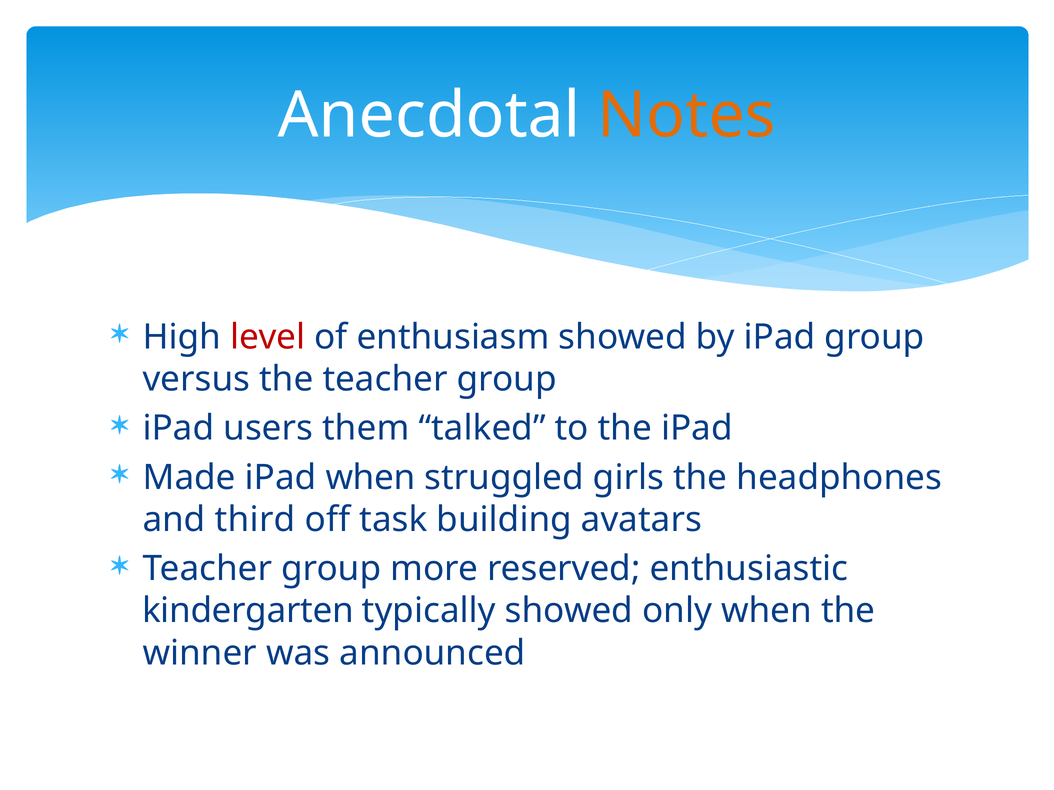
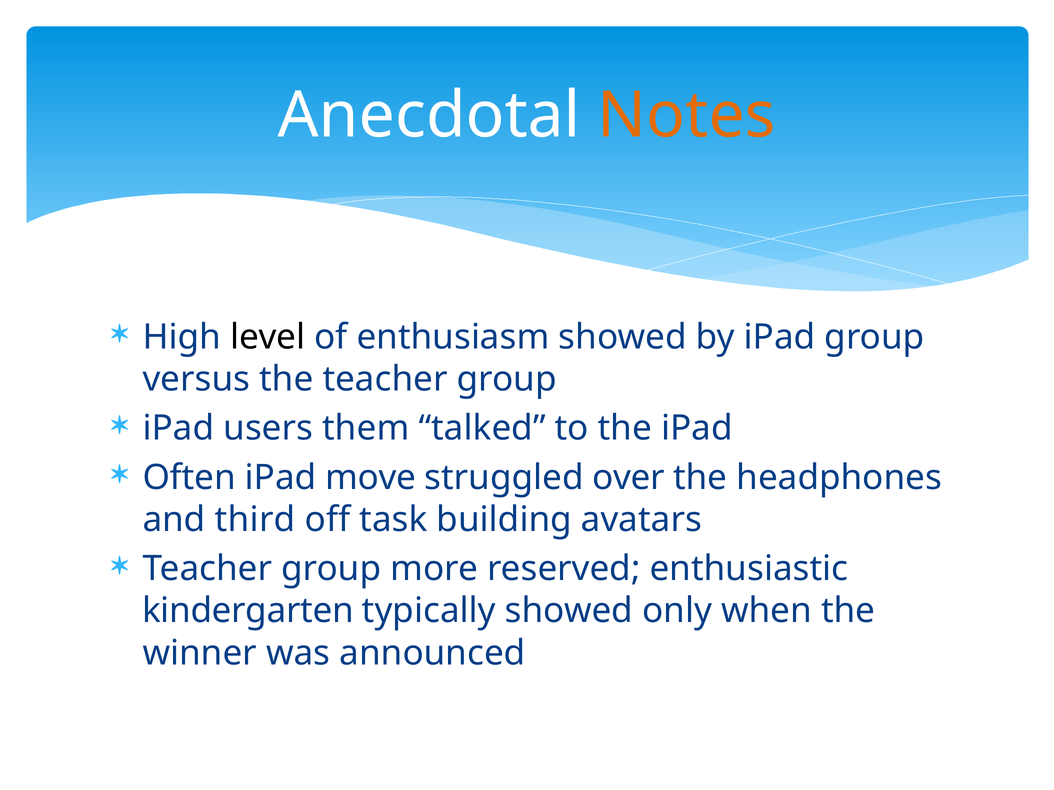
level colour: red -> black (268, 337)
Made: Made -> Often (189, 478)
iPad when: when -> move (371, 478)
girls: girls -> over (629, 478)
